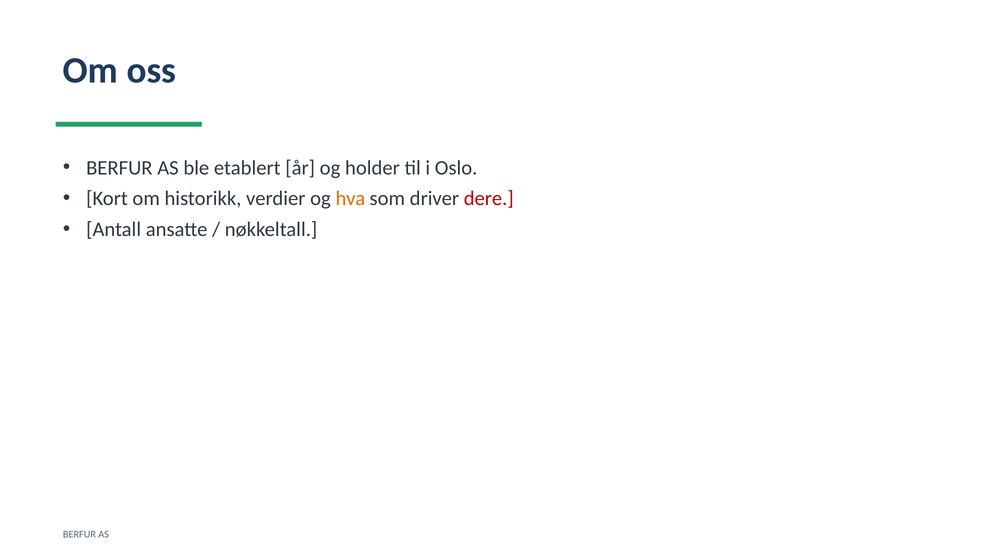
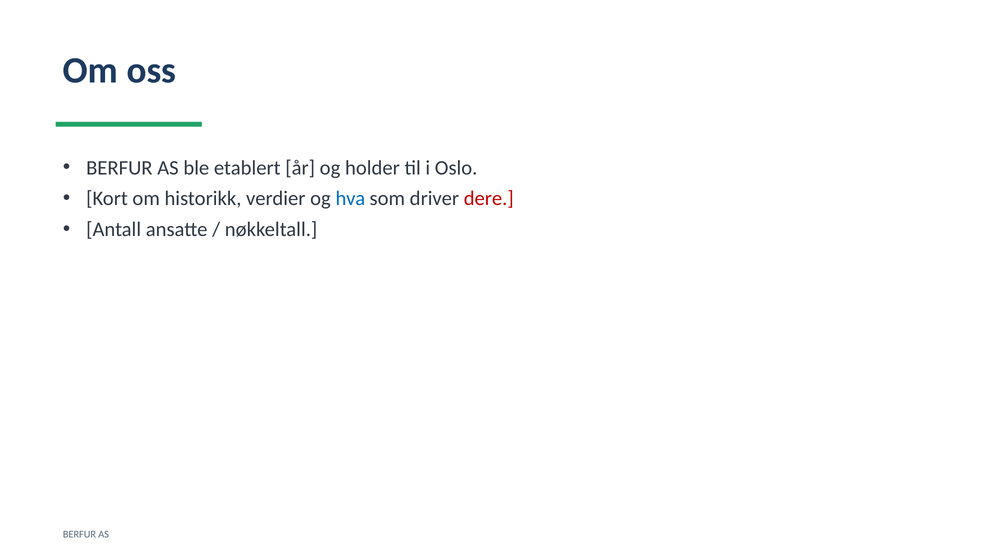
hva colour: orange -> blue (350, 199)
